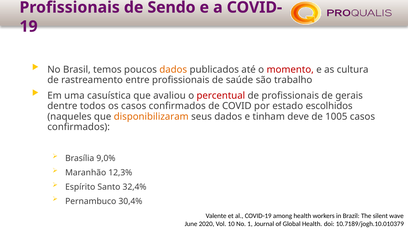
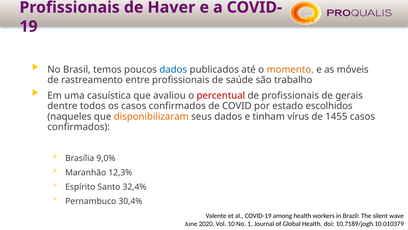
Sendo: Sendo -> Haver (171, 7)
dados colour: orange -> blue (173, 70)
momento colour: red -> orange (290, 70)
cultura: cultura -> móveis (353, 70)
deve: deve -> vírus (298, 116)
1005: 1005 -> 1455 (336, 116)
